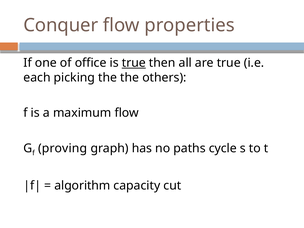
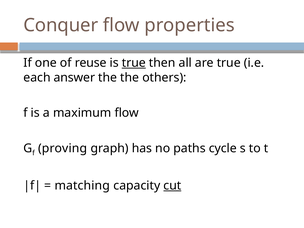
office: office -> reuse (91, 63)
picking: picking -> answer (74, 78)
algorithm: algorithm -> matching (82, 186)
cut underline: none -> present (172, 186)
